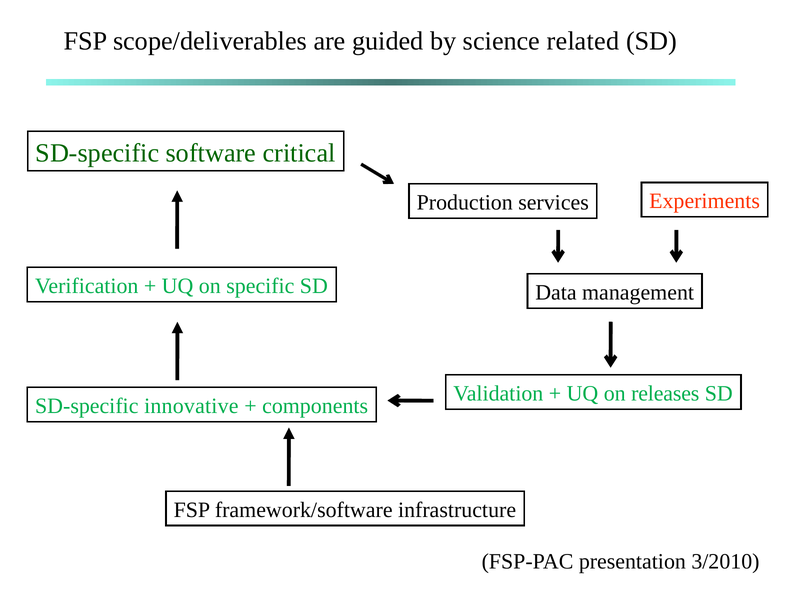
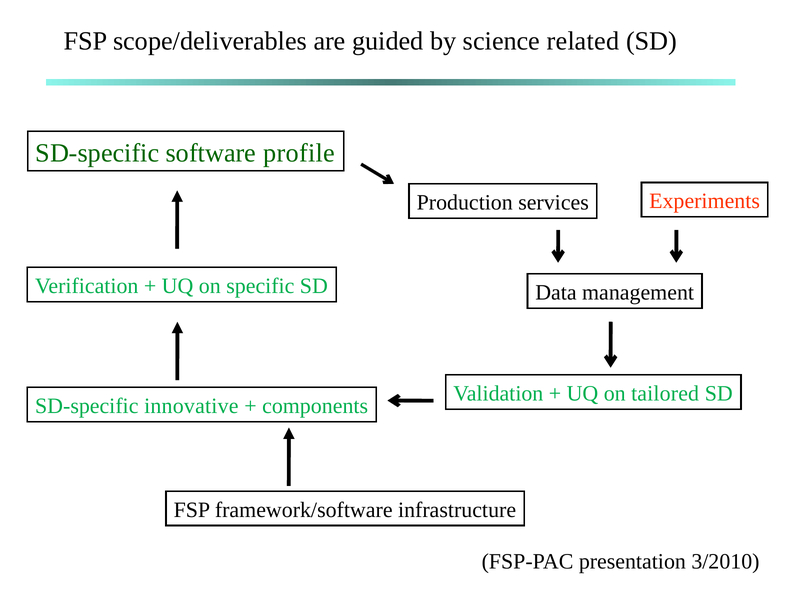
critical: critical -> profile (299, 153)
releases: releases -> tailored (665, 394)
